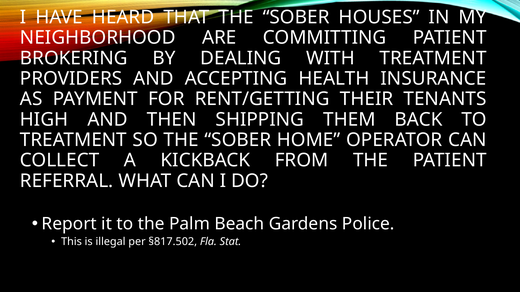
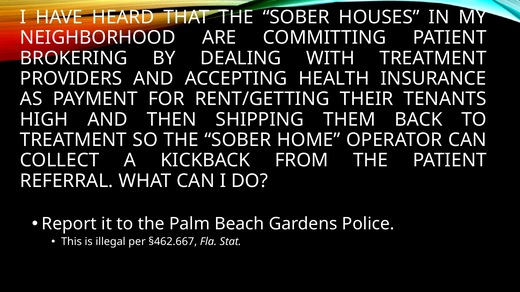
§817.502: §817.502 -> §462.667 (173, 242)
